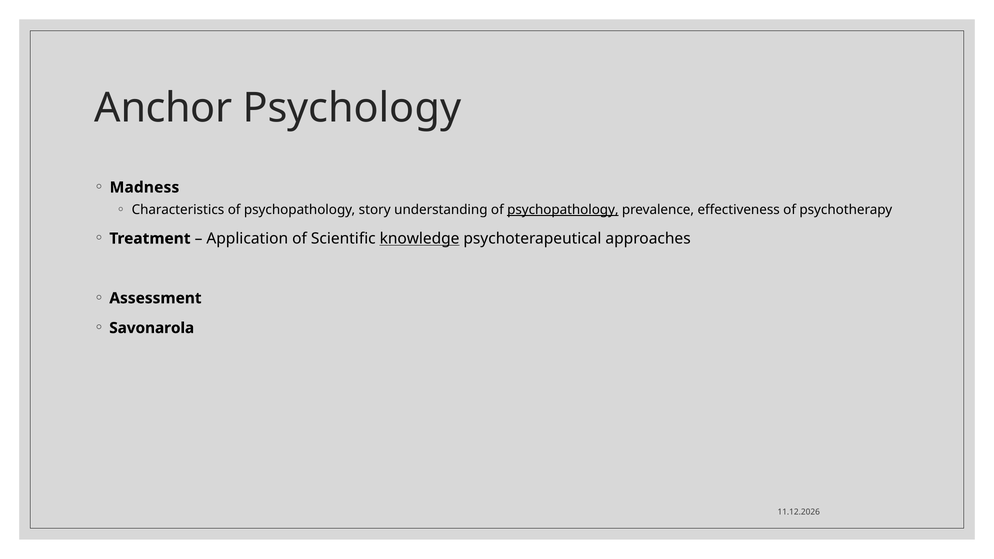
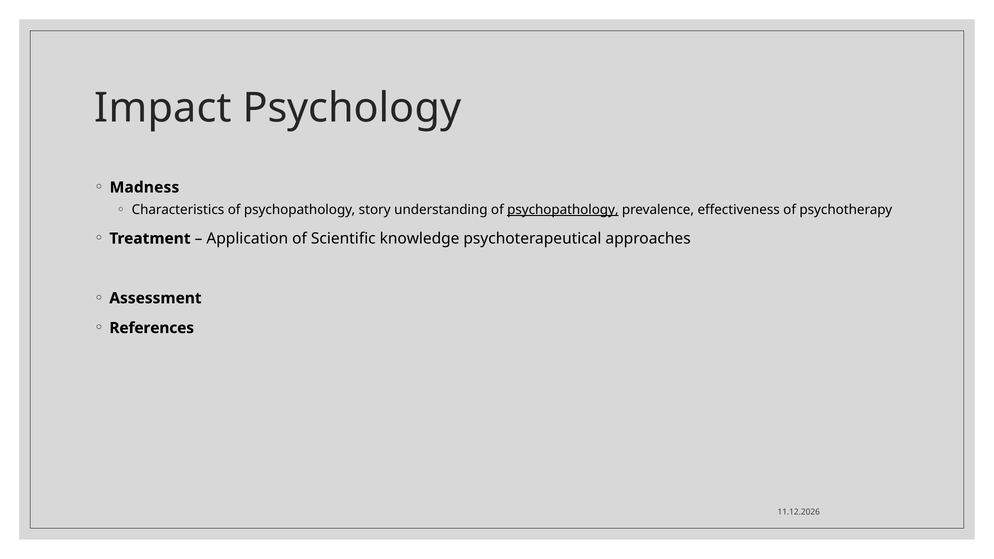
Anchor: Anchor -> Impact (163, 108)
knowledge underline: present -> none (420, 239)
Savonarola: Savonarola -> References (152, 328)
